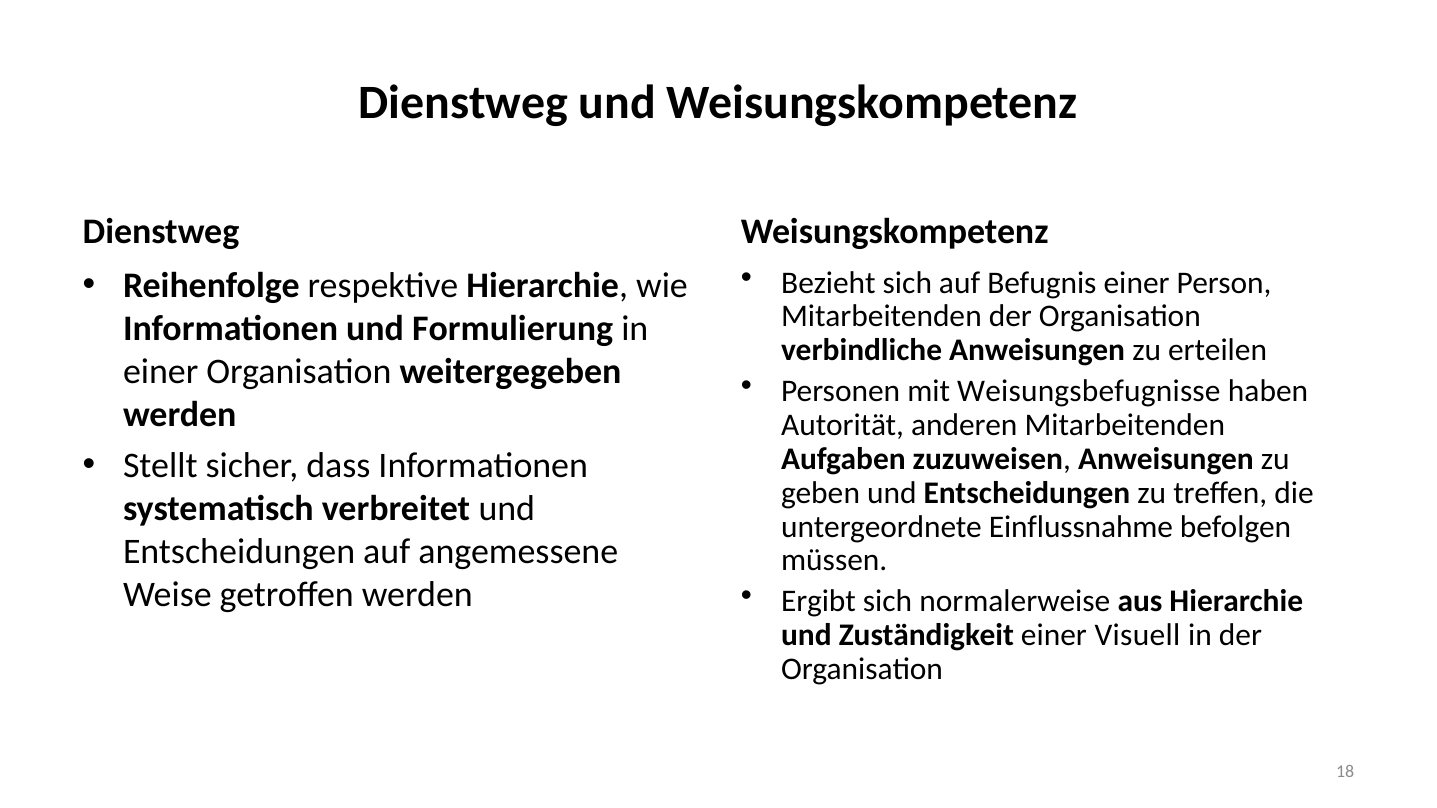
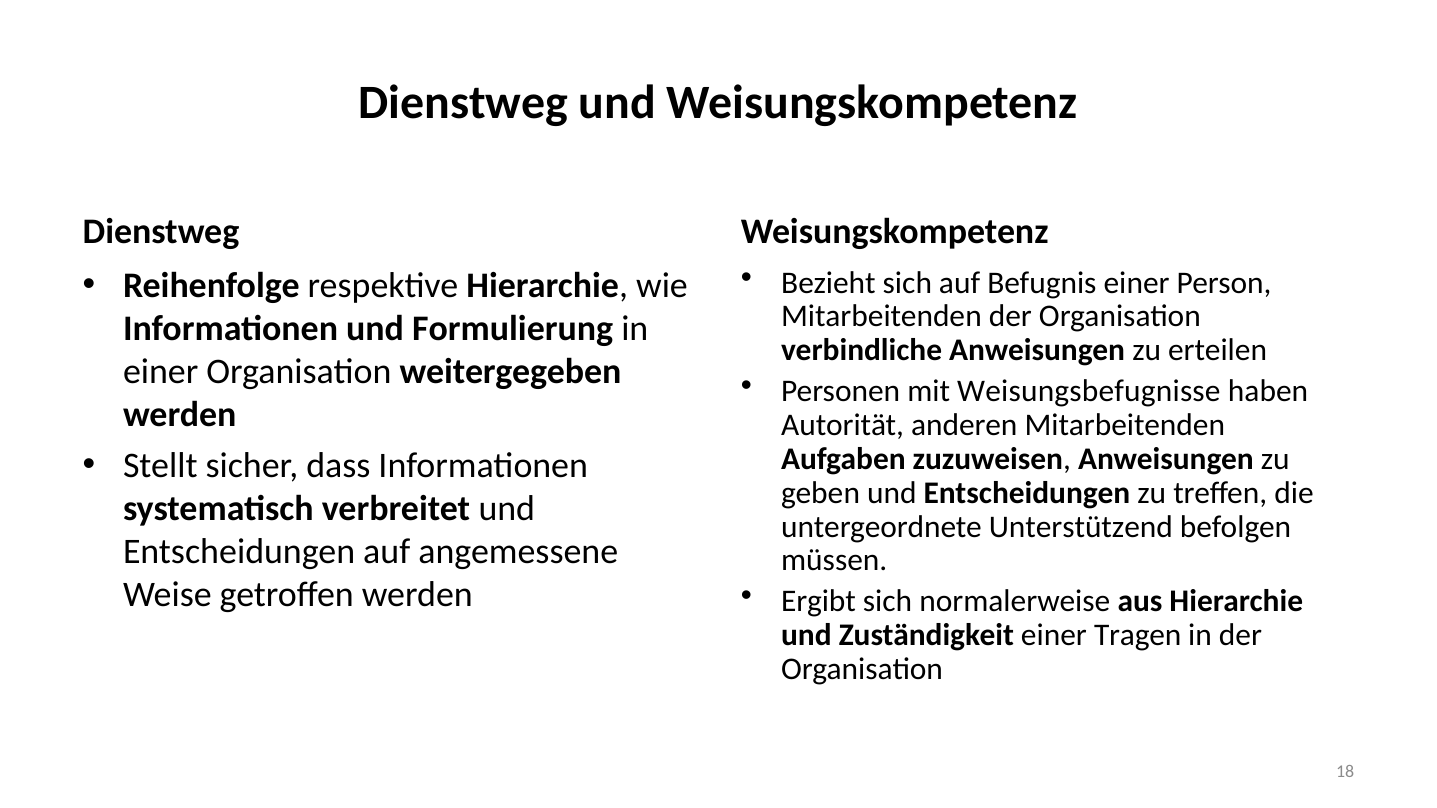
Einflussnahme: Einflussnahme -> Unterstützend (1081, 527)
Visuell: Visuell -> Tragen (1138, 635)
